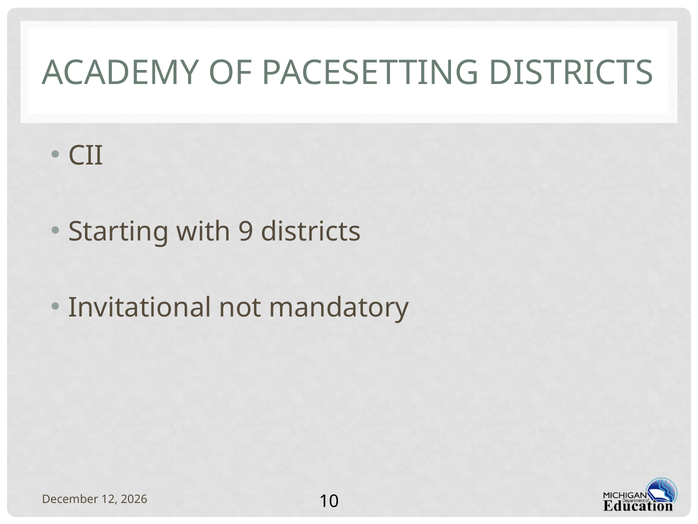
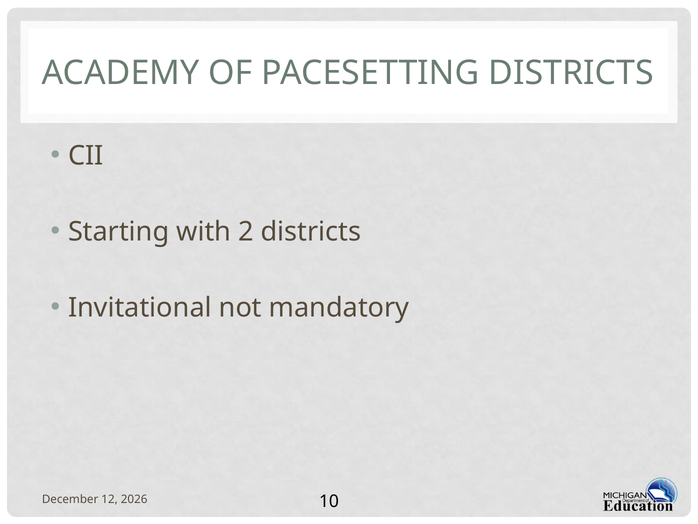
9: 9 -> 2 (246, 232)
